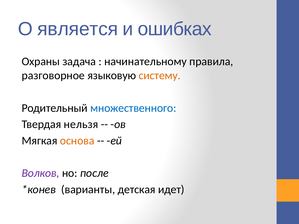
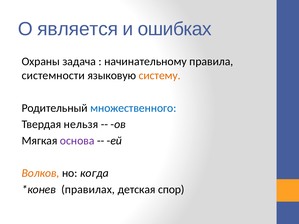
разговорное: разговорное -> системности (53, 76)
основа colour: orange -> purple (77, 141)
Волков colour: purple -> orange (41, 173)
после: после -> когда (94, 173)
варианты: варианты -> правилах (88, 190)
идет: идет -> спор (171, 190)
